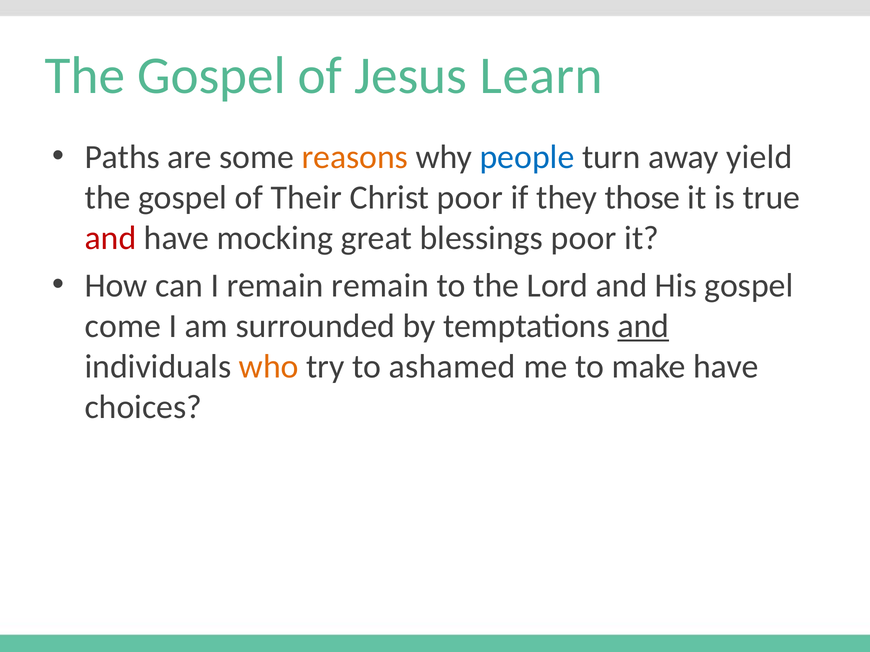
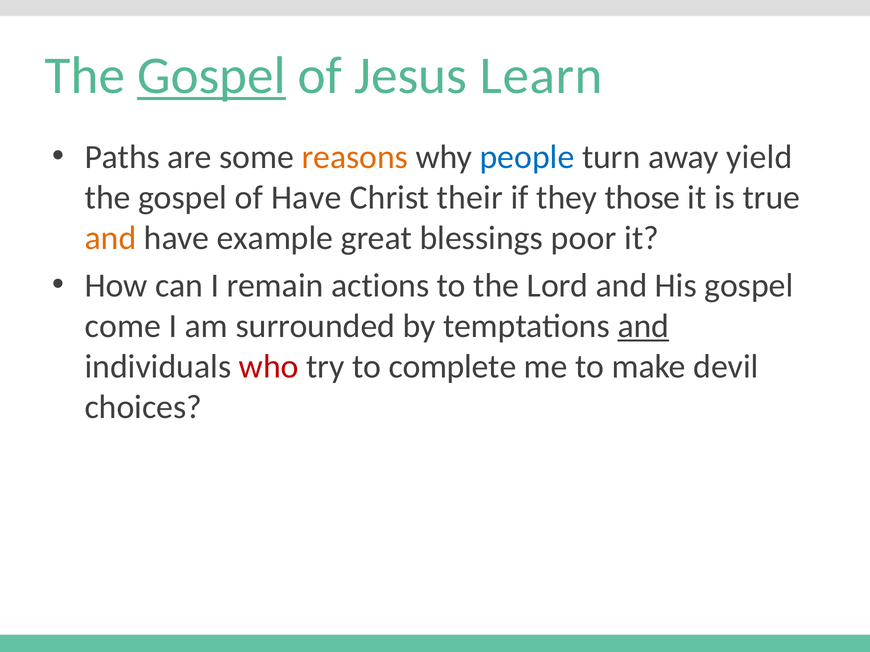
Gospel underline: none -> present (211, 76)
of Their: Their -> Have (306, 198)
Christ poor: poor -> their (470, 198)
and colour: red -> orange (111, 238)
mocking: mocking -> example (275, 238)
remain remain: remain -> actions (380, 286)
who colour: orange -> red (269, 367)
ashamed: ashamed -> complete (453, 367)
make have: have -> devil (726, 367)
